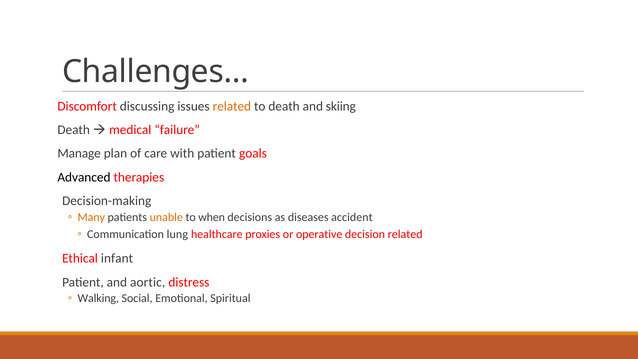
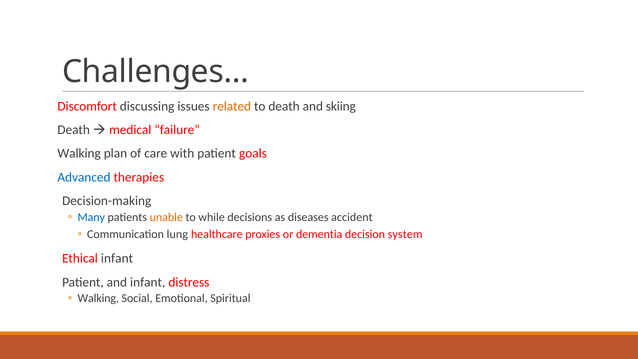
Manage: Manage -> Walking (79, 153)
Advanced colour: black -> blue (84, 177)
Many colour: orange -> blue (91, 217)
when: when -> while (212, 217)
operative: operative -> dementia (319, 234)
decision related: related -> system (405, 234)
and aortic: aortic -> infant (148, 282)
